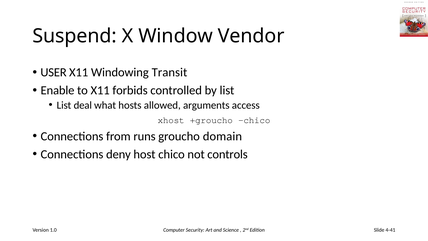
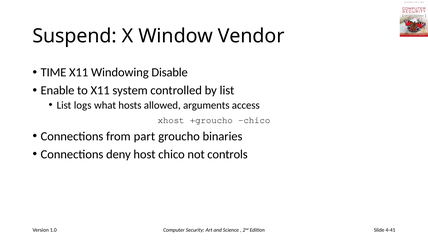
USER: USER -> TIME (54, 72)
Transit: Transit -> Disable (170, 72)
forbids: forbids -> system (130, 90)
deal: deal -> logs (83, 105)
runs: runs -> part (144, 136)
domain: domain -> binaries (223, 136)
